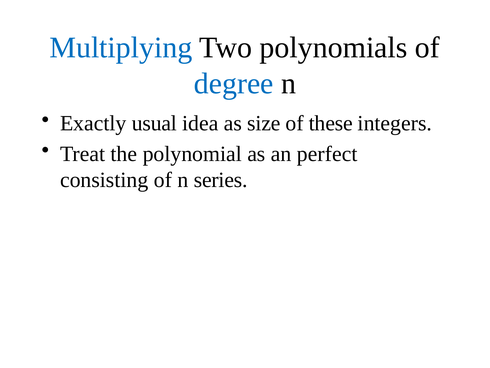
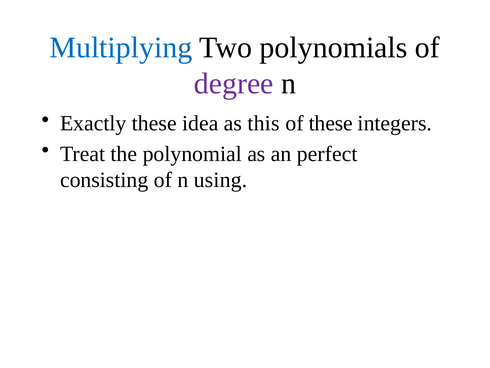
degree colour: blue -> purple (234, 83)
Exactly usual: usual -> these (154, 123)
size: size -> this (264, 123)
series: series -> using (220, 180)
